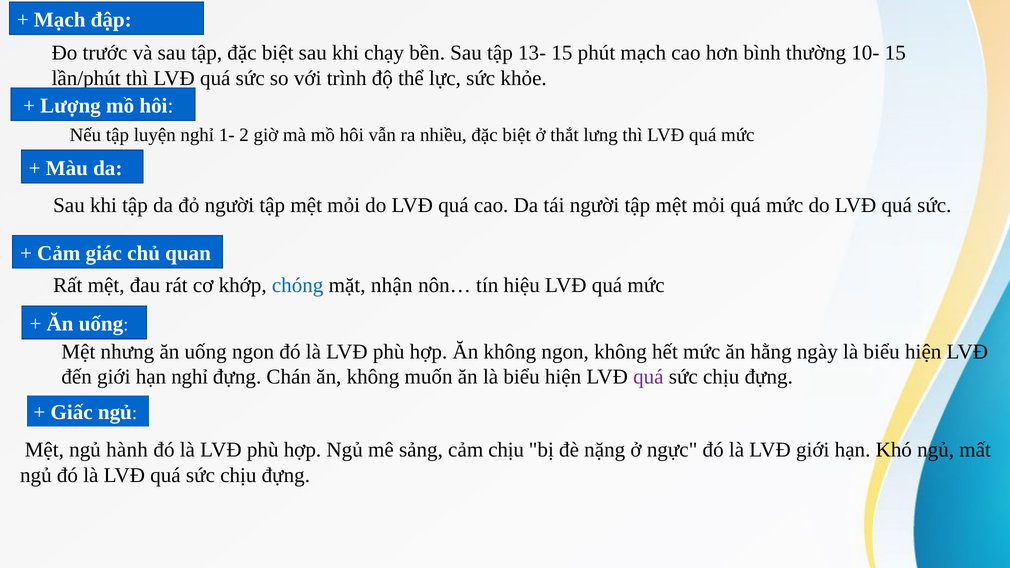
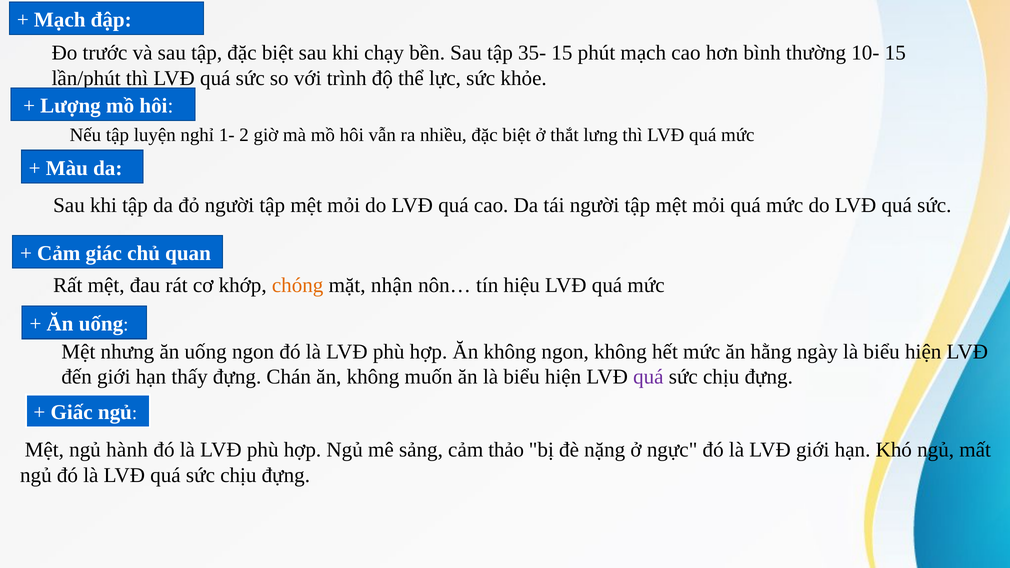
13-: 13- -> 35- (532, 53)
chóng colour: blue -> orange (298, 285)
hạn nghỉ: nghỉ -> thấy (190, 377)
cảm chịu: chịu -> thảo (506, 450)
